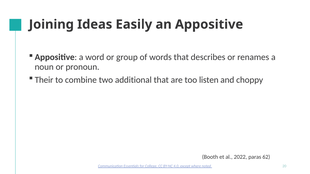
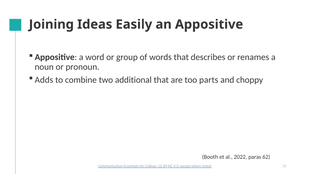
Their: Their -> Adds (44, 80)
listen: listen -> parts (209, 80)
